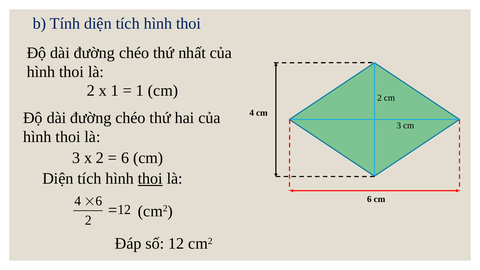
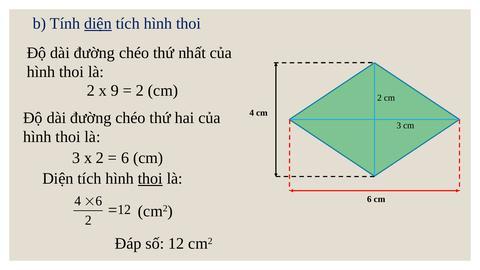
diện underline: none -> present (98, 23)
x 1: 1 -> 9 (115, 91)
1: 1 -> 2 (140, 91)
